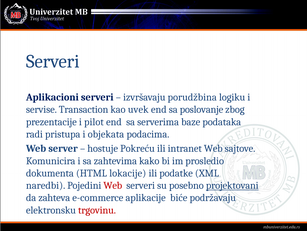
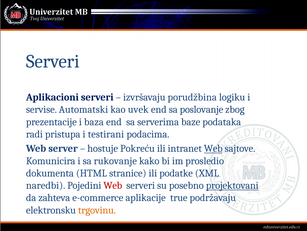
Transaction: Transaction -> Automatski (83, 109)
pilot: pilot -> baza (94, 121)
objekata: objekata -> testirani (106, 134)
Web underline: none -> present (213, 148)
zahtevima: zahtevima -> rukovanje (115, 160)
lokacije: lokacije -> stranice (128, 173)
biće: biće -> true (179, 197)
trgovinu colour: red -> orange (97, 209)
